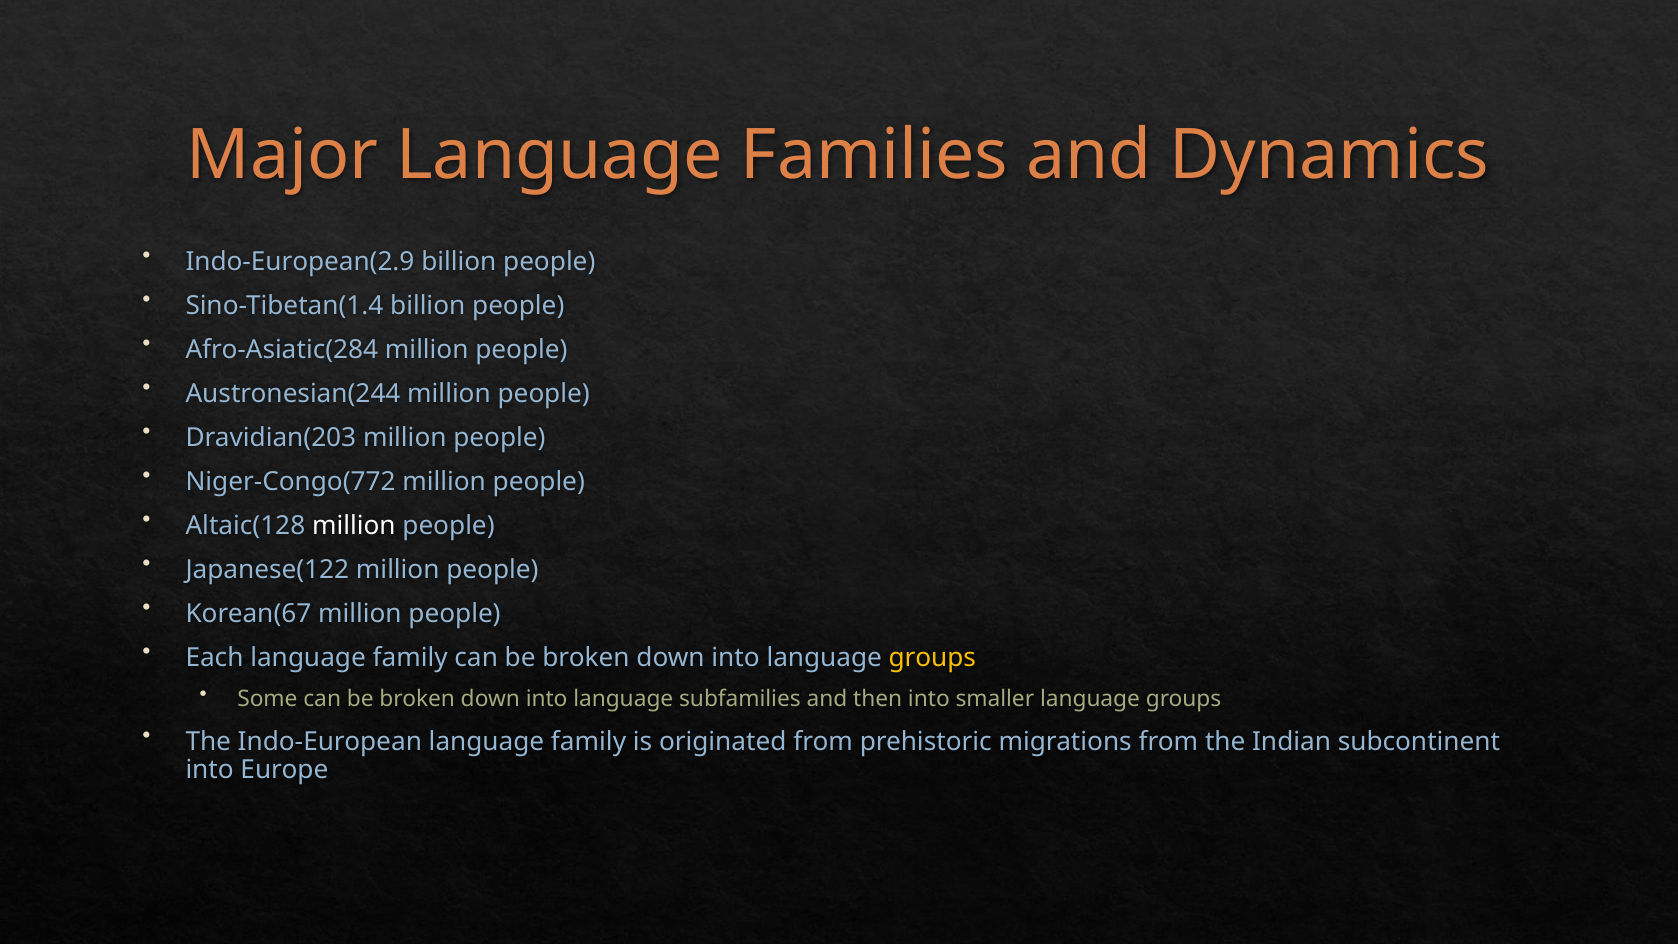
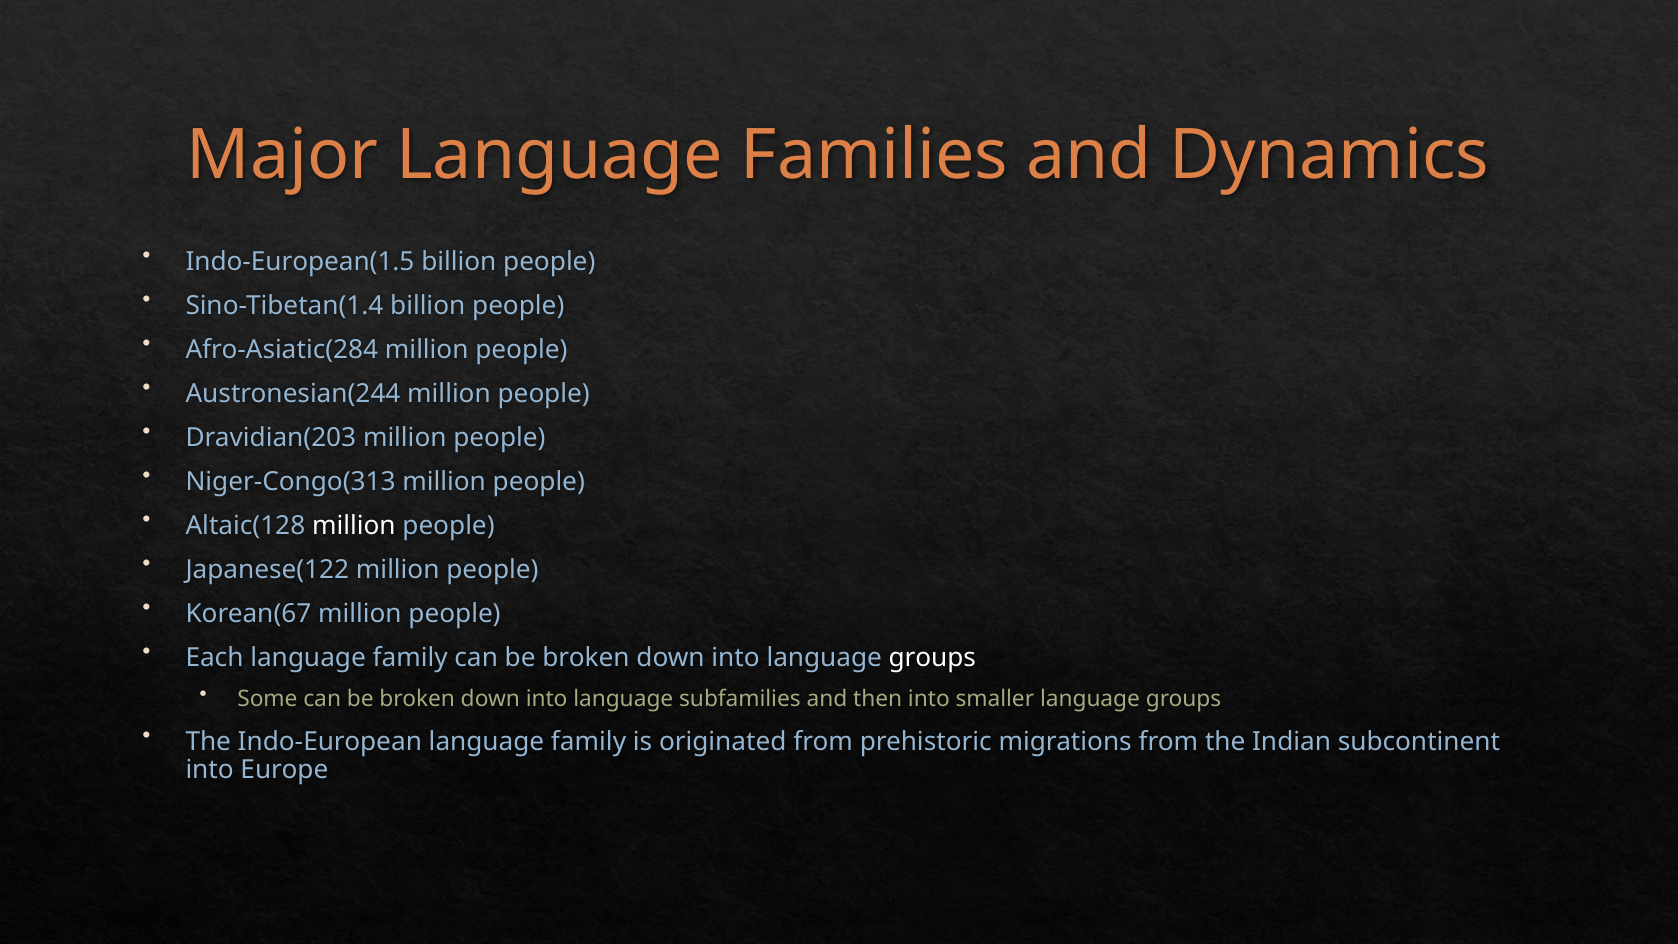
Indo-European(2.9: Indo-European(2.9 -> Indo-European(1.5 (300, 262)
Niger-Congo(772: Niger-Congo(772 -> Niger-Congo(313 (291, 482)
groups colour: yellow -> white (932, 658)
